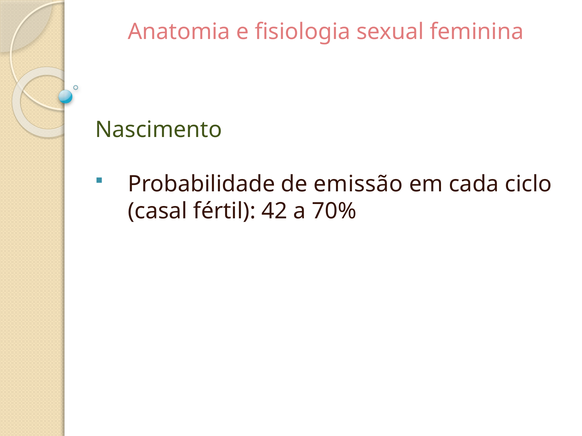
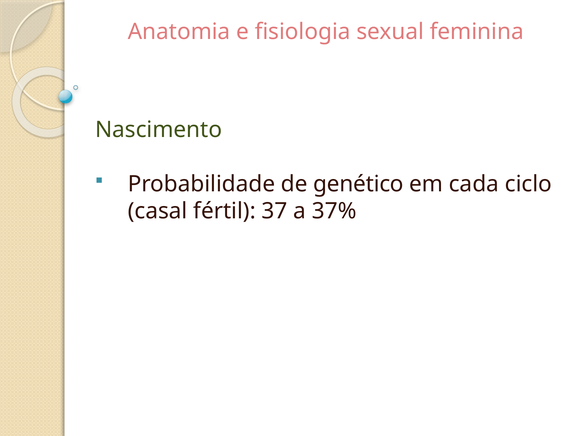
emissão: emissão -> genético (358, 184)
42: 42 -> 37 (275, 211)
70%: 70% -> 37% (334, 211)
